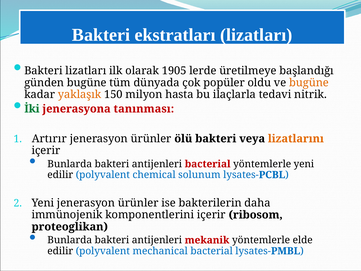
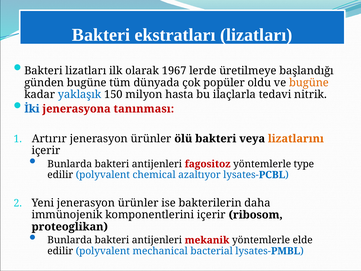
1905: 1905 -> 1967 (174, 71)
yaklaşık colour: orange -> blue (80, 94)
İki colour: green -> blue (32, 109)
antijenleri bacterial: bacterial -> fagositoz (208, 164)
yöntemlerle yeni: yeni -> type (304, 164)
solunum: solunum -> azaltıyor (199, 175)
